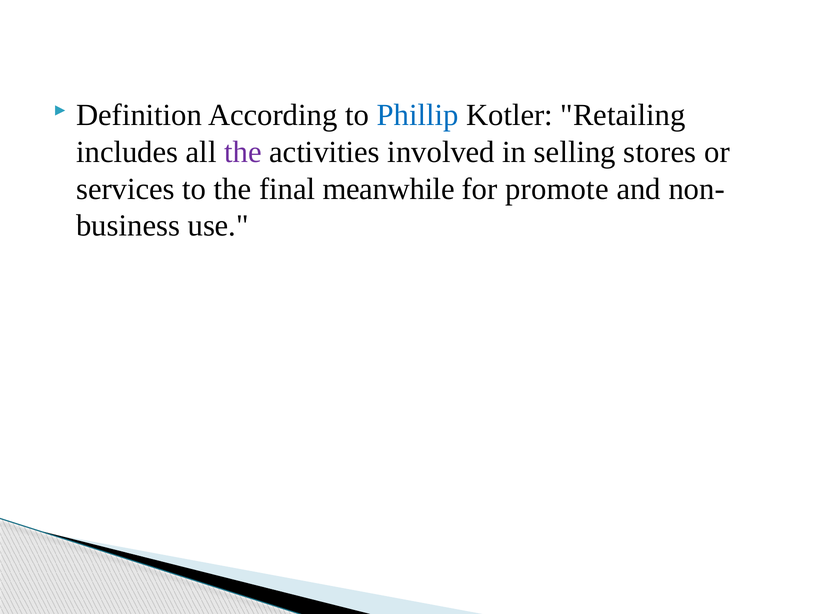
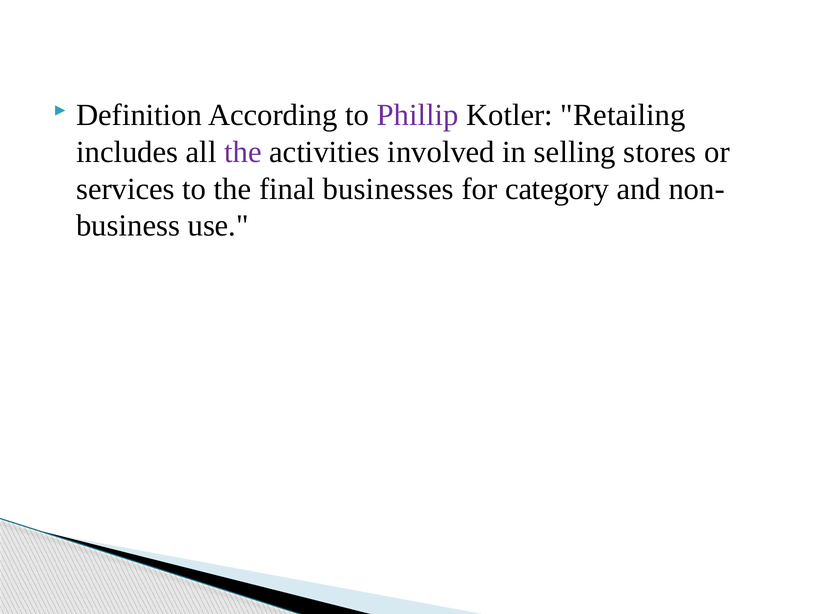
Phillip colour: blue -> purple (418, 115)
meanwhile: meanwhile -> businesses (388, 189)
promote: promote -> category (557, 189)
